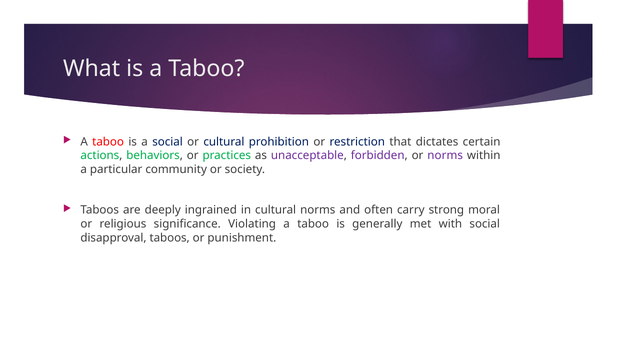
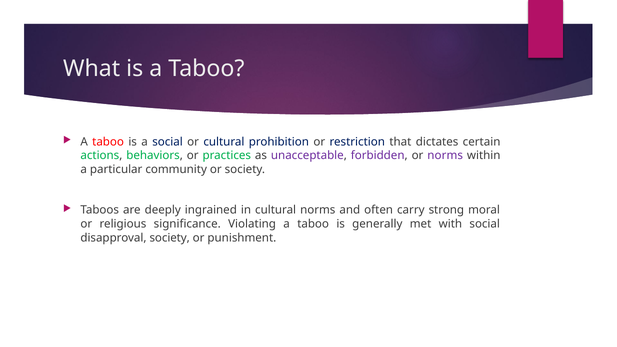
disapproval taboos: taboos -> society (170, 238)
